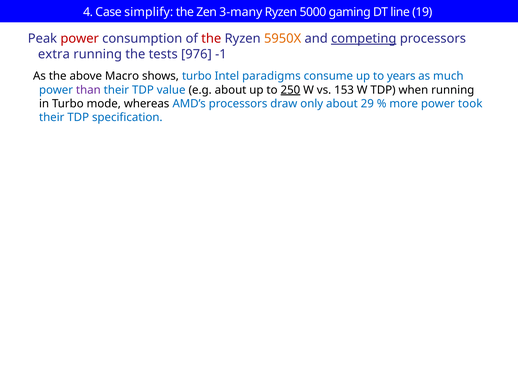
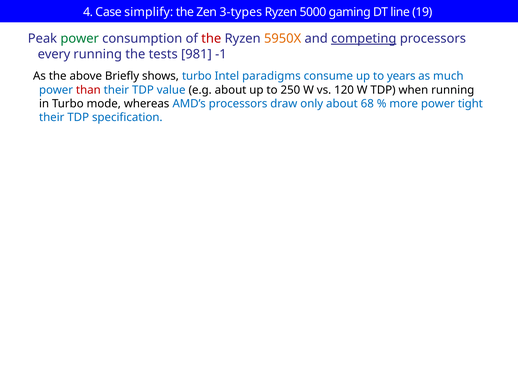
3-many: 3-many -> 3-types (241, 12)
power colour: red -> green (80, 39)
extra: extra -> every (54, 54)
976: 976 -> 981 (196, 54)
Macro: Macro -> Briefly (122, 76)
than colour: purple -> red (88, 90)
250 underline: present -> none (290, 90)
153: 153 -> 120 (344, 90)
29: 29 -> 68 (367, 104)
took: took -> tight (470, 104)
